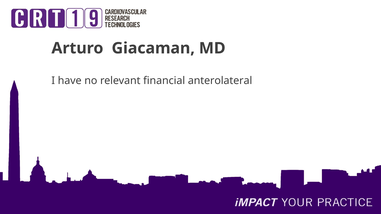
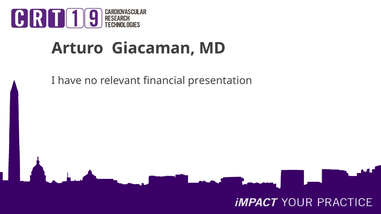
anterolateral: anterolateral -> presentation (220, 81)
